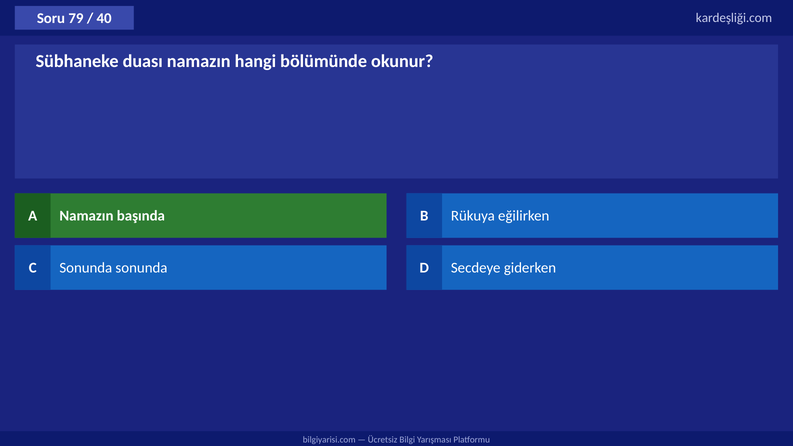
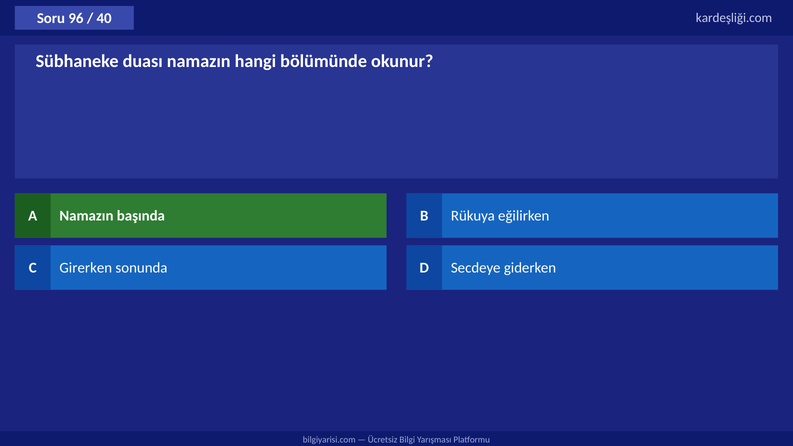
79: 79 -> 96 (76, 18)
C Sonunda: Sonunda -> Girerken (86, 268)
